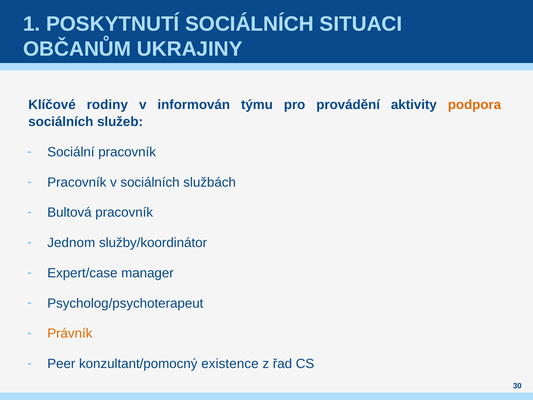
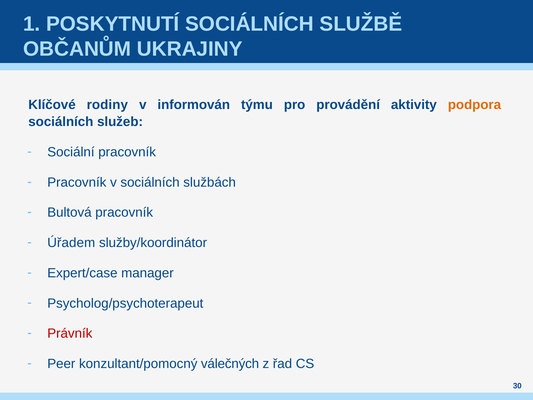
SITUACI: SITUACI -> SLUŽBĚ (361, 24)
Jednom: Jednom -> Úřadem (71, 243)
Právník colour: orange -> red (70, 333)
existence: existence -> válečných (230, 364)
